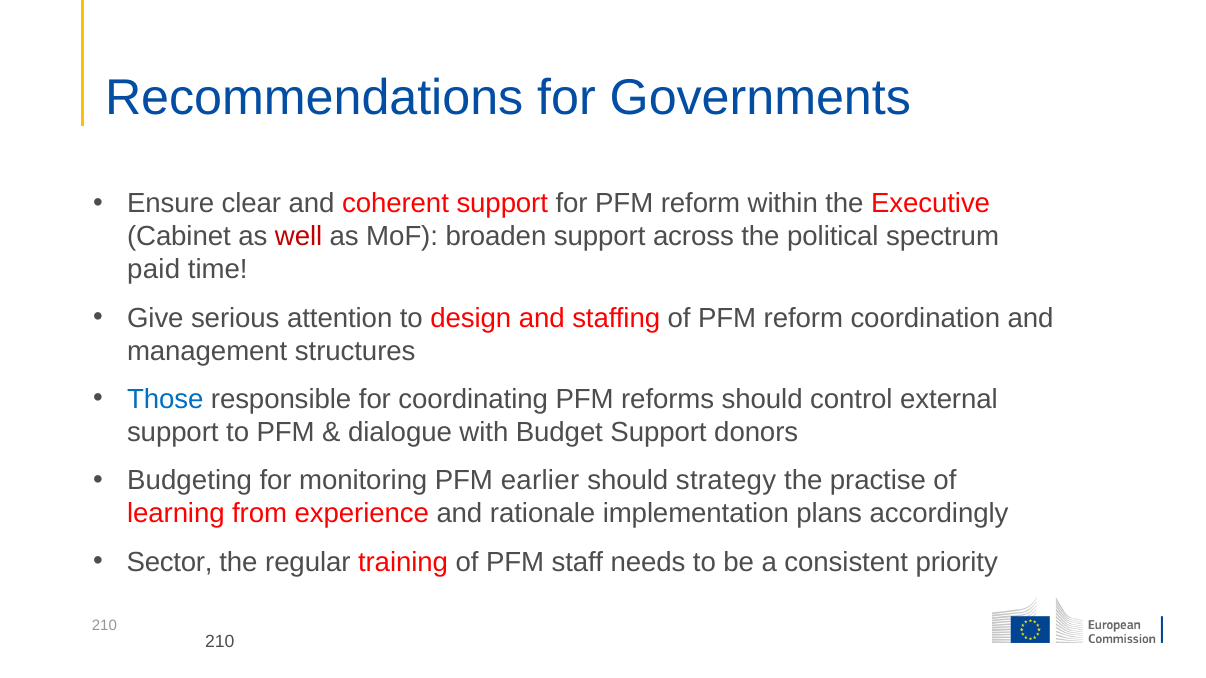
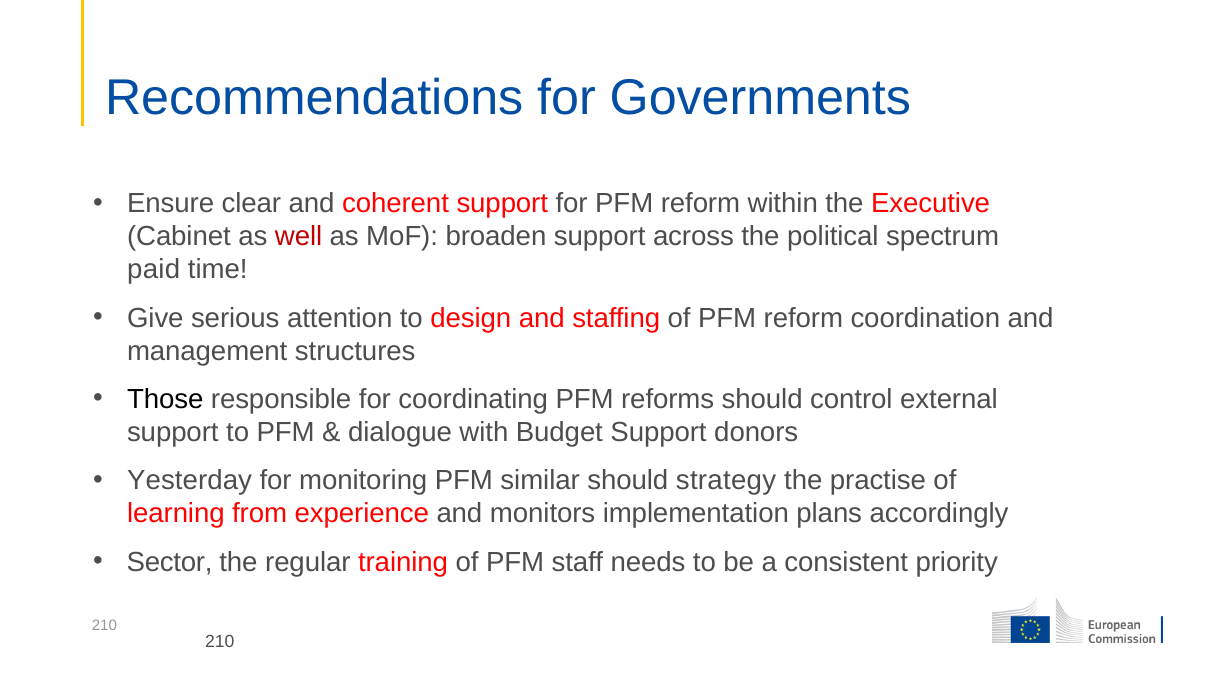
Those colour: blue -> black (165, 400)
Budgeting: Budgeting -> Yesterday (190, 481)
earlier: earlier -> similar (540, 481)
rationale: rationale -> monitors (543, 514)
